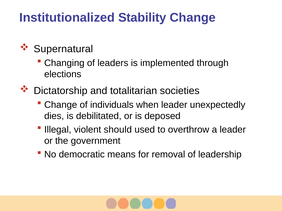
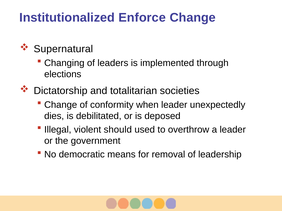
Stability: Stability -> Enforce (142, 18)
individuals: individuals -> conformity (112, 105)
